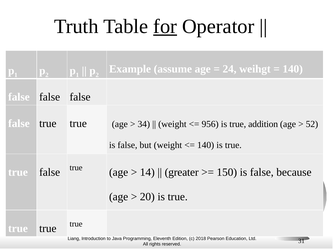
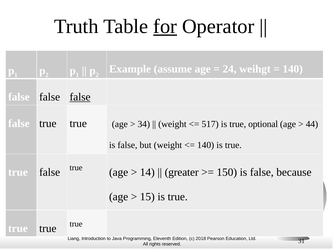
false underline: none -> present (80, 97)
956: 956 -> 517 (210, 125)
addition: addition -> optional (263, 125)
52: 52 -> 44 (312, 125)
20: 20 -> 15 (147, 197)
